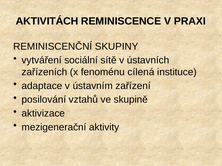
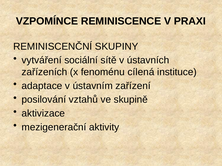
AKTIVITÁCH: AKTIVITÁCH -> VZPOMÍNCE (47, 21)
